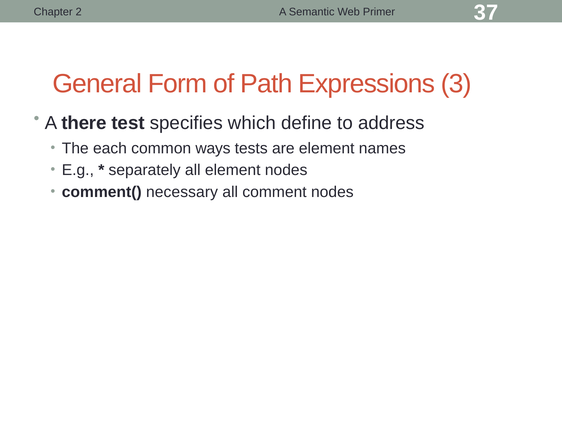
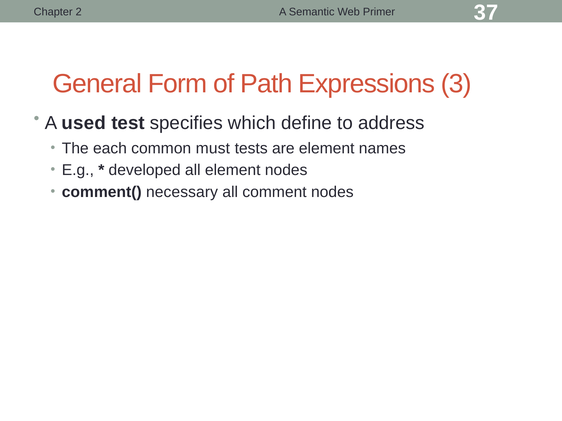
there: there -> used (84, 123)
ways: ways -> must (213, 148)
separately: separately -> developed (145, 170)
